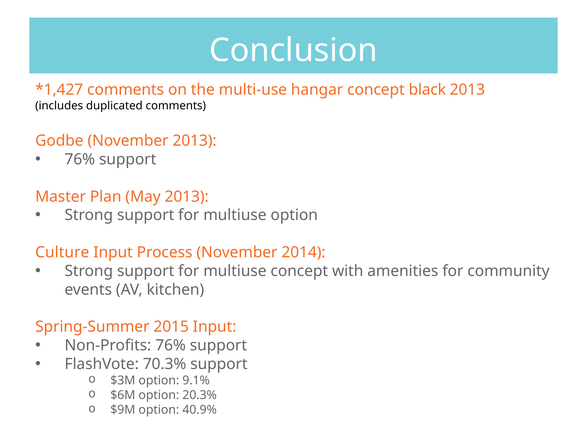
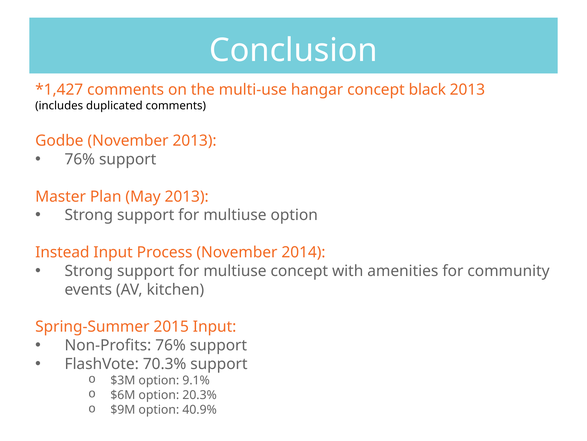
Culture: Culture -> Instead (62, 252)
